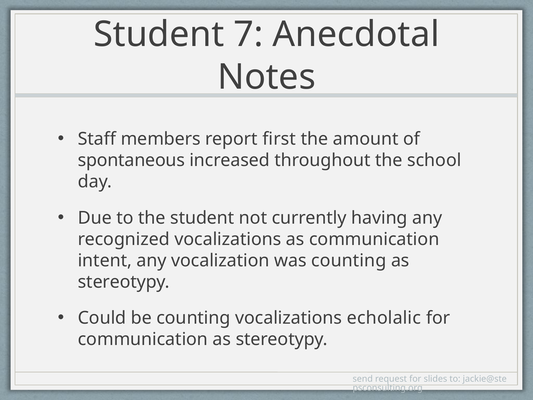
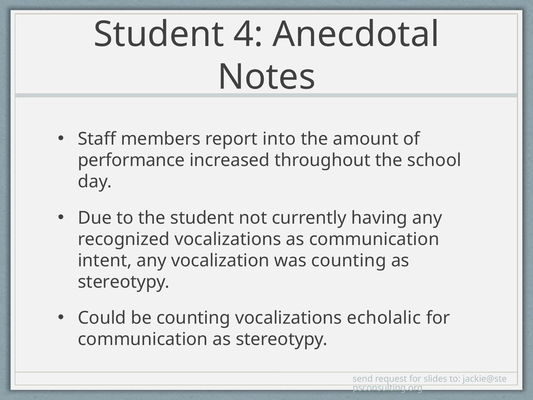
7: 7 -> 4 (248, 34)
first: first -> into (279, 139)
spontaneous: spontaneous -> performance (131, 160)
